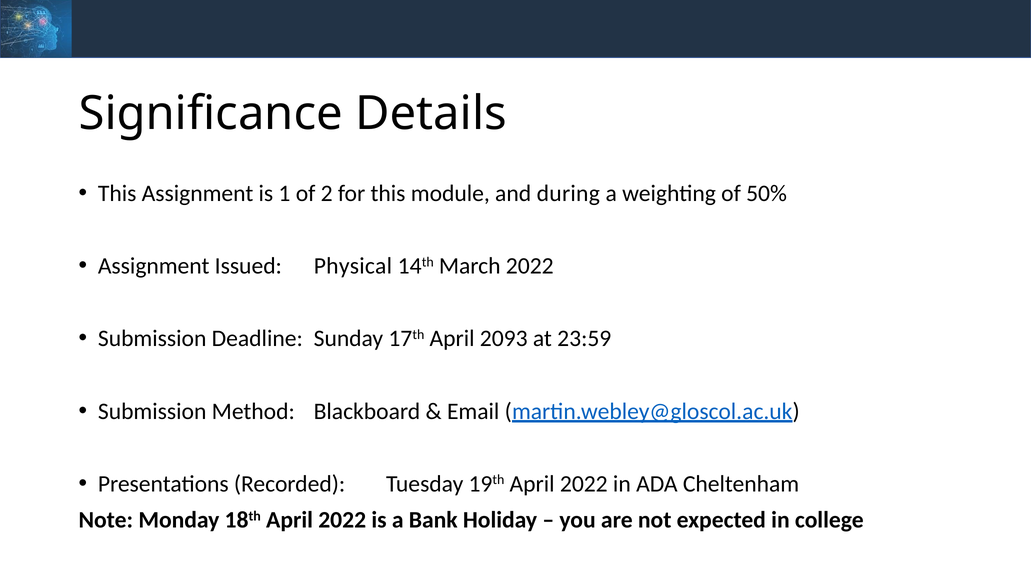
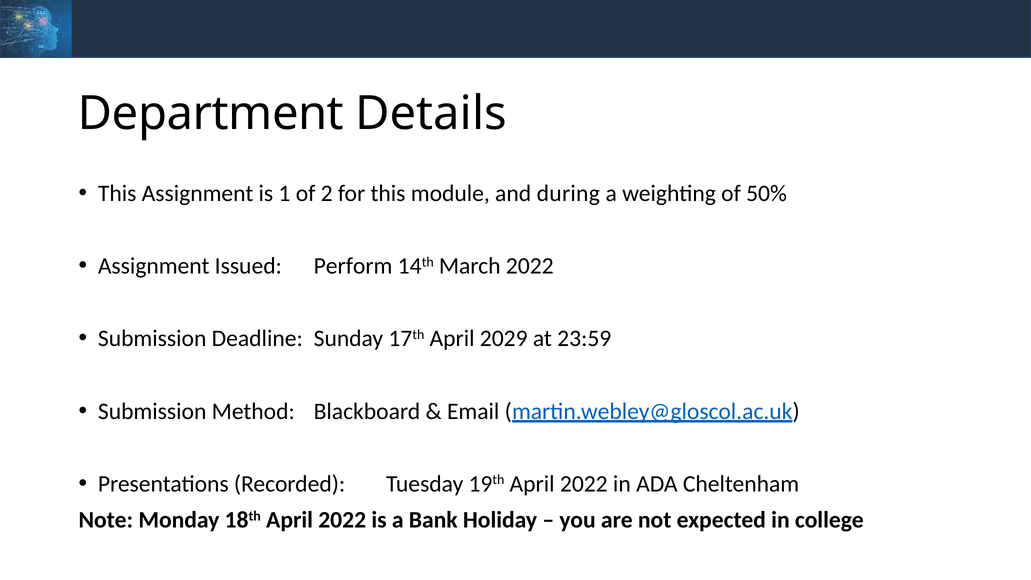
Significance: Significance -> Department (211, 113)
Physical: Physical -> Perform (353, 266)
2093: 2093 -> 2029 (504, 338)
